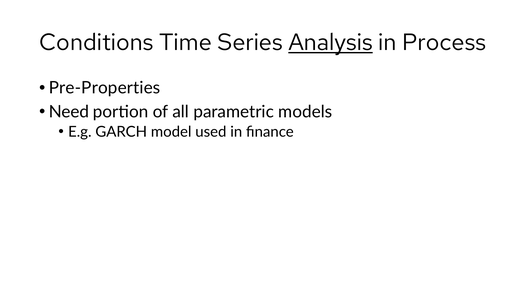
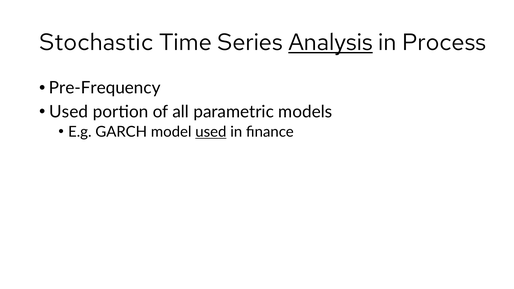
Conditions: Conditions -> Stochastic (96, 43)
Pre-Properties: Pre-Properties -> Pre-Frequency (105, 88)
Need: Need -> Used (69, 112)
used underline: none -> present (211, 132)
